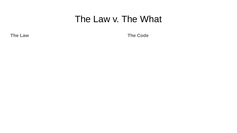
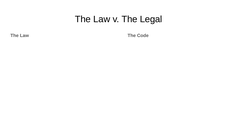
What: What -> Legal (151, 19)
